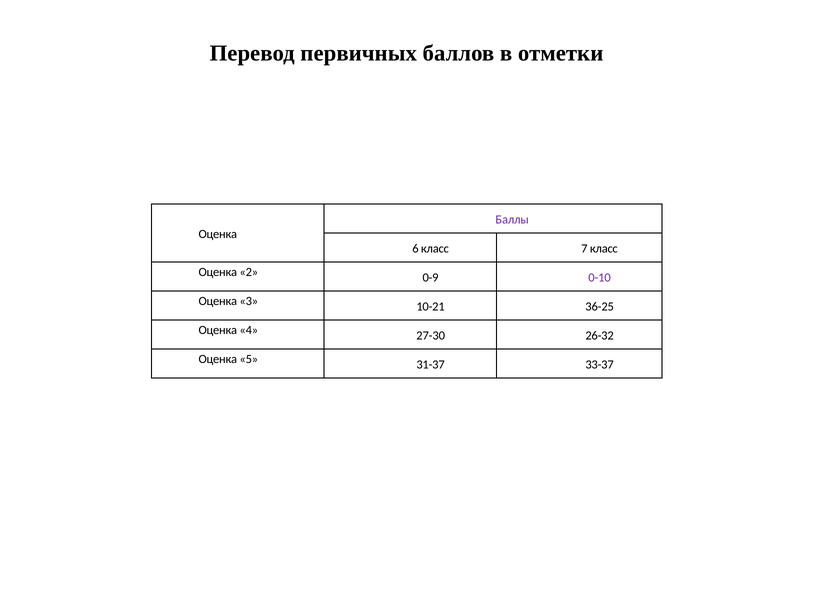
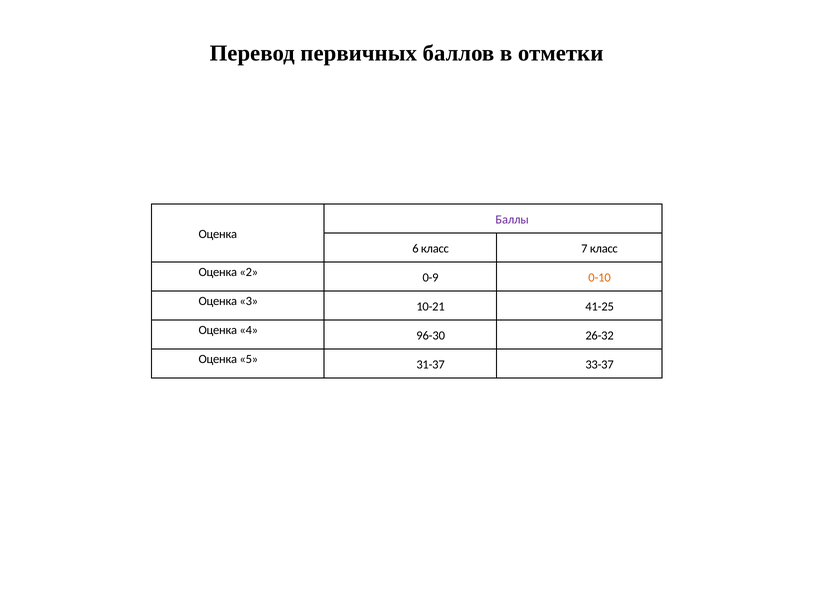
0-10 colour: purple -> orange (600, 278)
36-25: 36-25 -> 41-25 (600, 307)
27-30: 27-30 -> 96-30 (431, 336)
